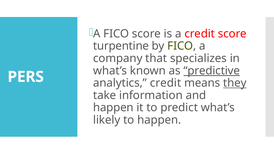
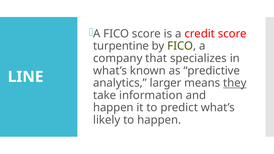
predictive underline: present -> none (212, 71)
PERS: PERS -> LINE (26, 77)
analytics credit: credit -> larger (166, 83)
